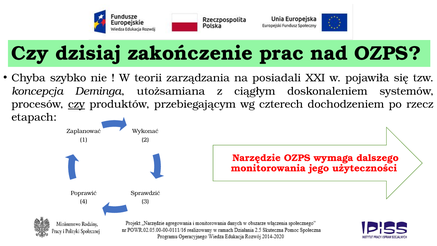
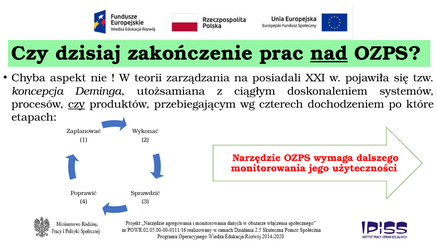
nad underline: none -> present (329, 53)
szybko: szybko -> aspekt (68, 78)
rzecz: rzecz -> które (420, 104)
